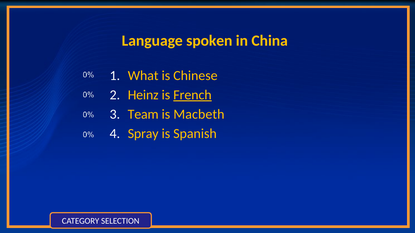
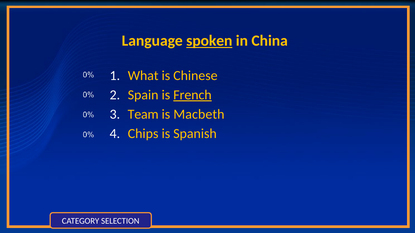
spoken underline: none -> present (209, 41)
Heinz: Heinz -> Spain (143, 95)
Spray: Spray -> Chips (143, 134)
